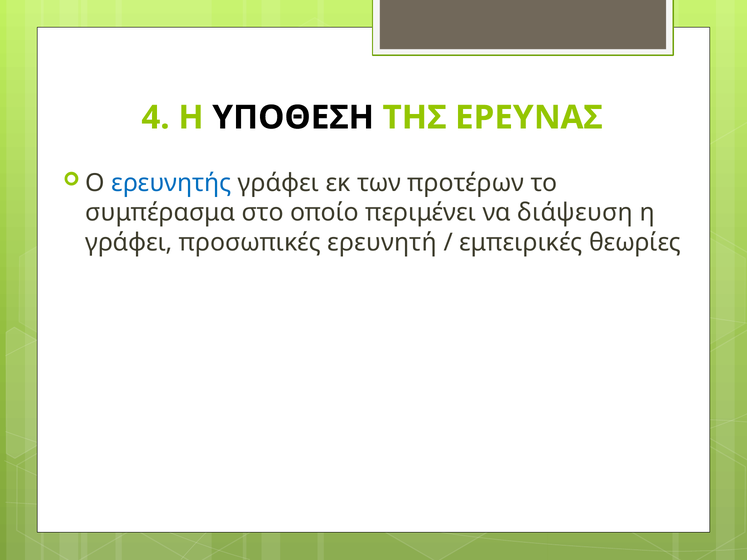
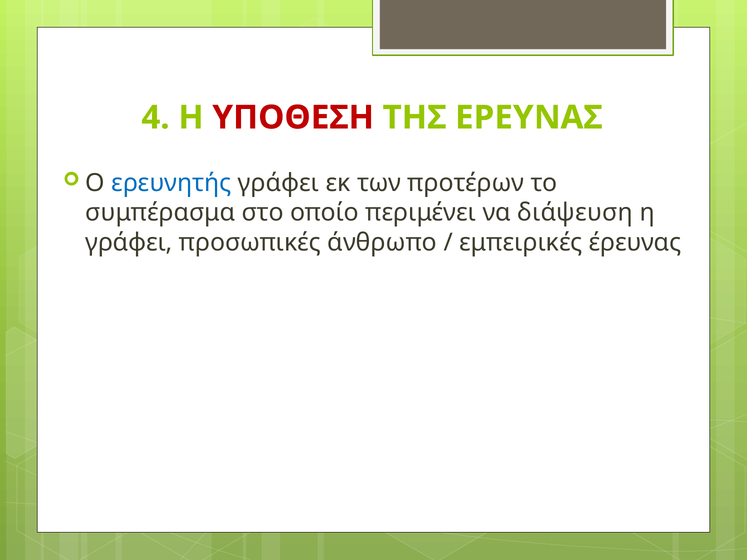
ΥΠΟΘΕΣΗ colour: black -> red (293, 118)
ερευνητή: ερευνητή -> άνθρωπο (382, 243)
θεωρίες: θεωρίες -> έρευνας (635, 243)
